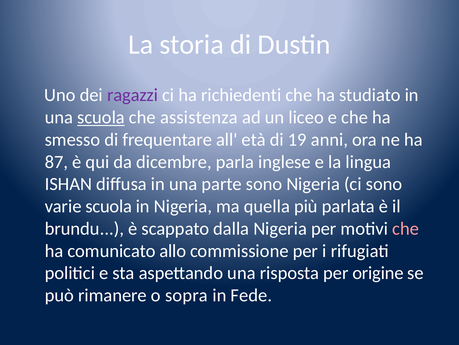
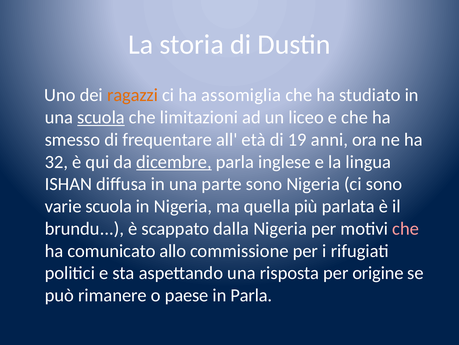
ragazzi colour: purple -> orange (133, 95)
richiedenti: richiedenti -> assomiglia (241, 95)
assistenza: assistenza -> limitazioni (199, 117)
87: 87 -> 32 (56, 162)
dicembre underline: none -> present (174, 162)
sopra: sopra -> paese (187, 295)
in Fede: Fede -> Parla (251, 295)
